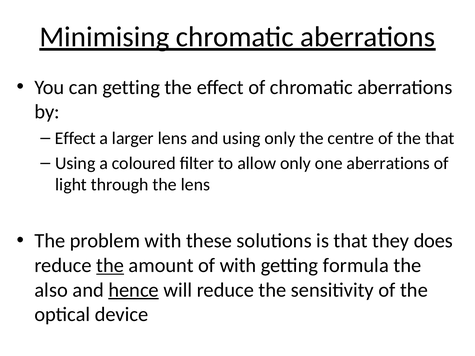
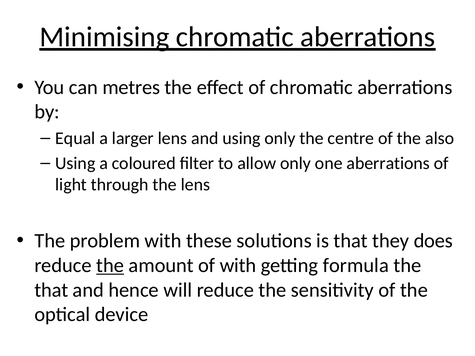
can getting: getting -> metres (131, 87)
Effect: Effect -> Equal (75, 138)
the that: that -> also (440, 138)
also: also -> that (51, 290)
hence underline: present -> none (134, 290)
